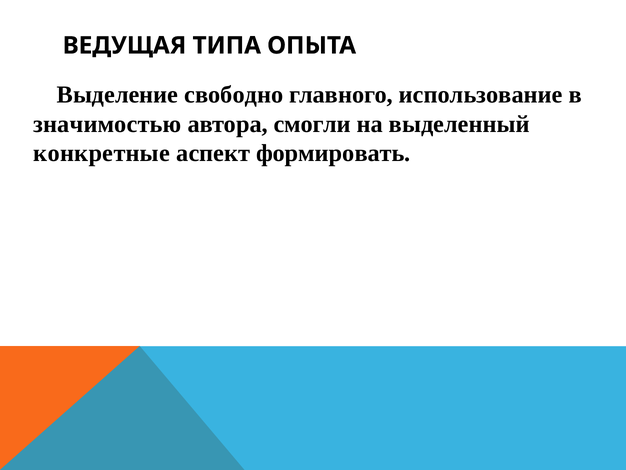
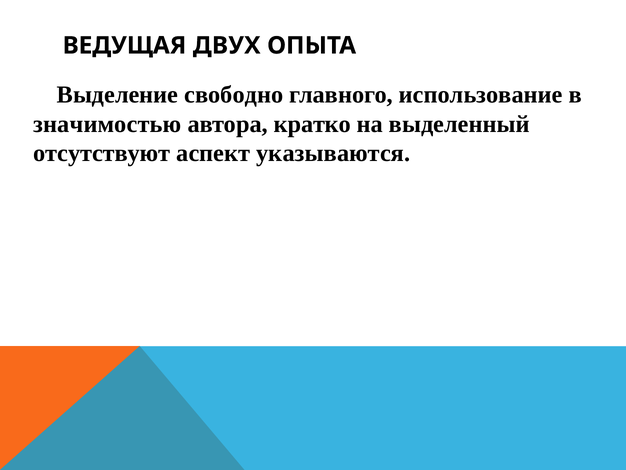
ТИПА: ТИПА -> ДВУХ (227, 45)
смогли: смогли -> кратко (312, 124)
конкретные: конкретные -> отсутствуют (102, 153)
формировать: формировать -> указываются (333, 153)
